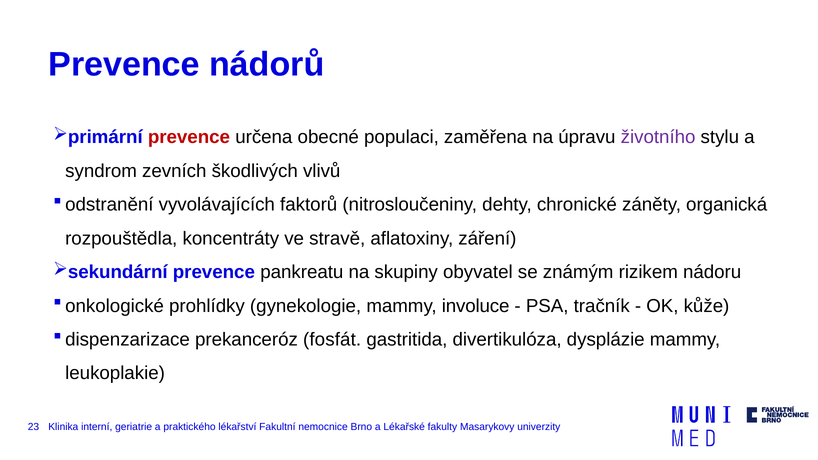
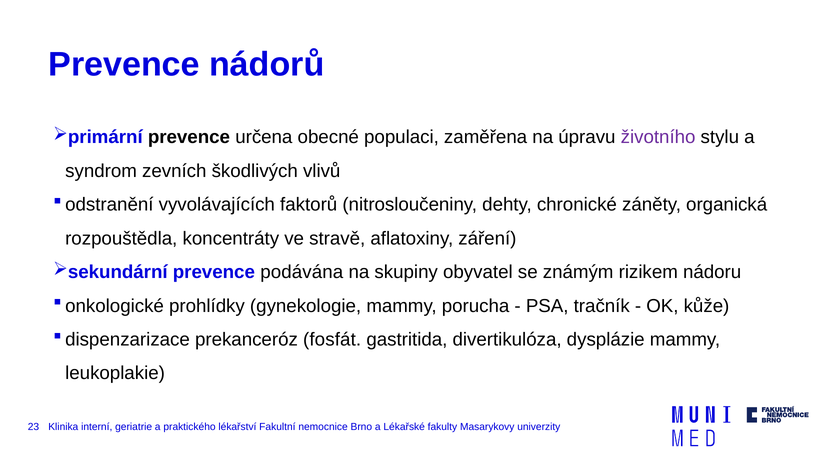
prevence colour: red -> black (189, 137)
pankreatu: pankreatu -> podávána (302, 272)
involuce: involuce -> porucha (476, 306)
